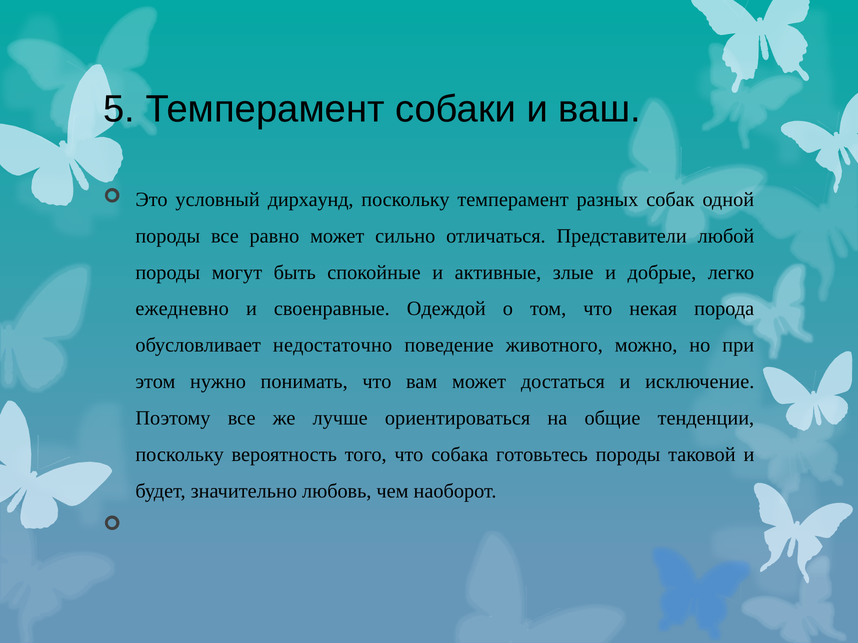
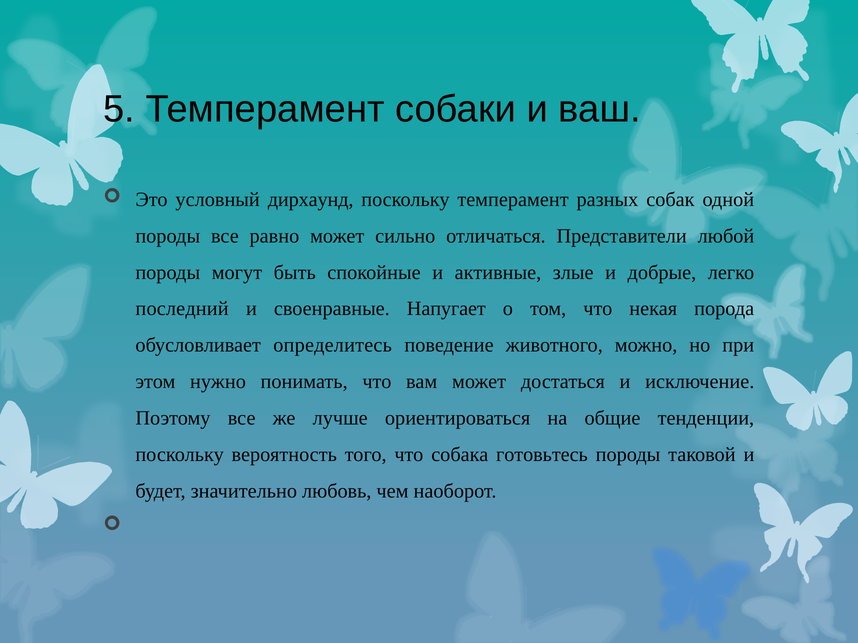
ежедневно: ежедневно -> последний (182, 309)
Одеждой: Одеждой -> Напугает (446, 309)
недостаточно: недостаточно -> определитесь (333, 345)
